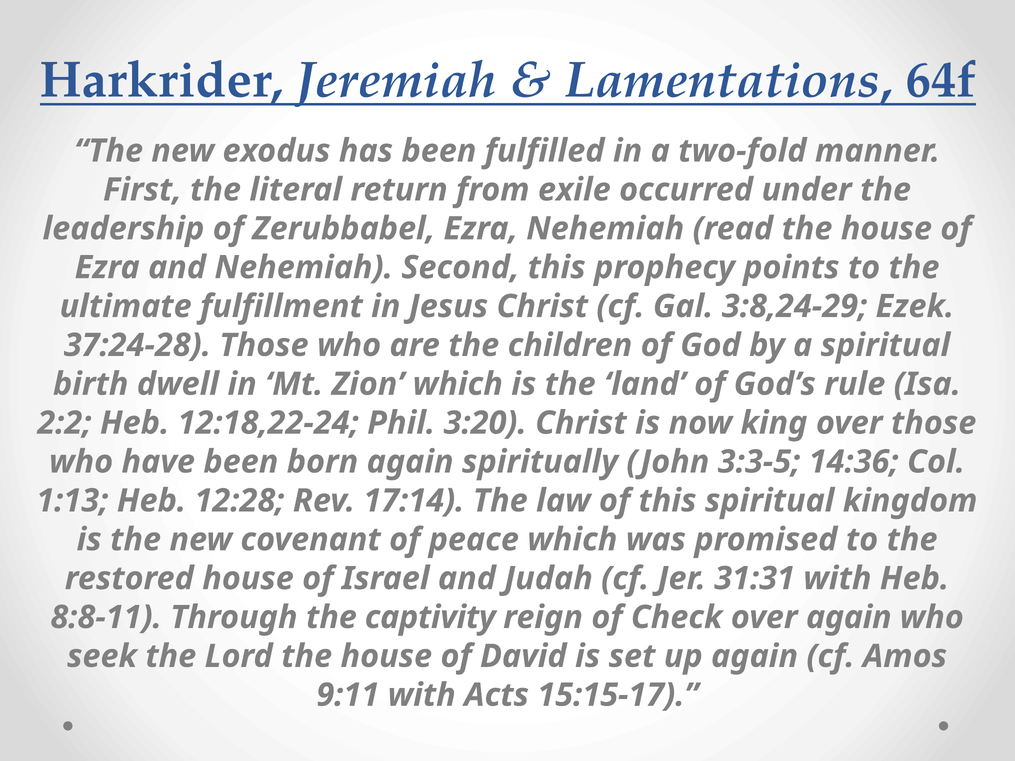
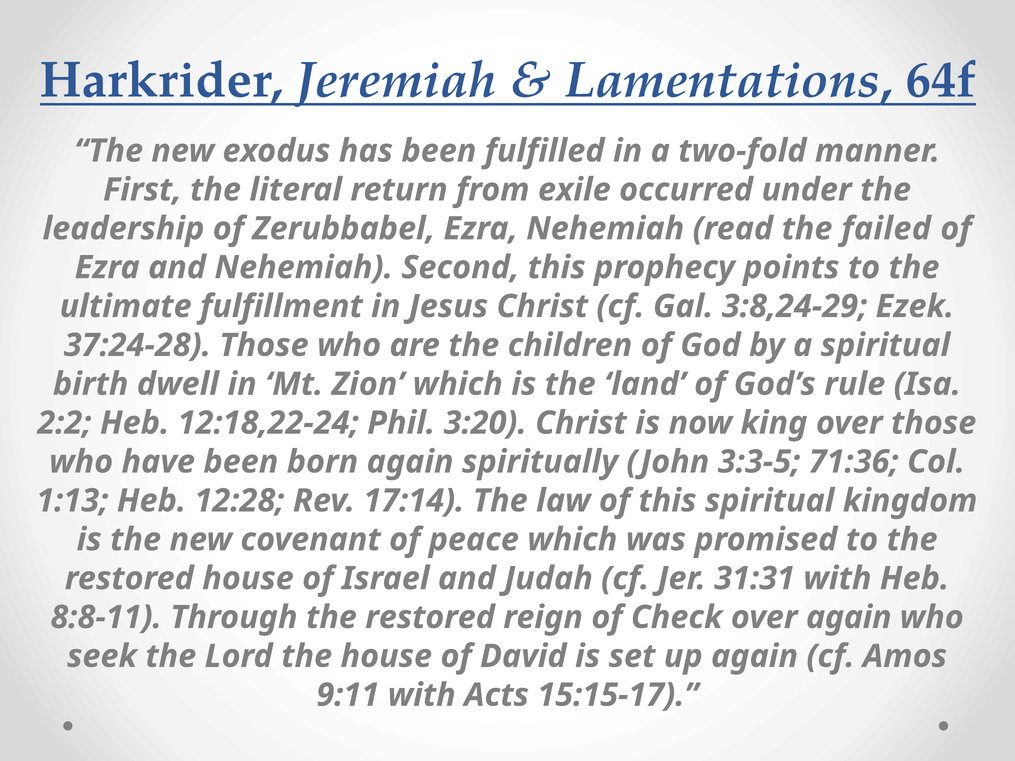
read the house: house -> failed (886, 229)
14:36: 14:36 -> 71:36 (854, 462)
Through the captivity: captivity -> restored (430, 618)
